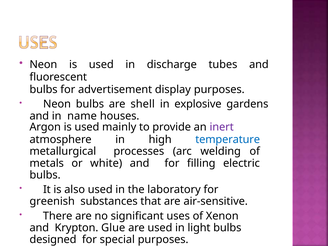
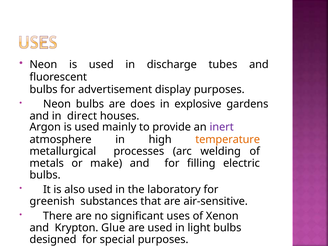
shell: shell -> does (143, 104)
name: name -> direct (82, 116)
temperature colour: blue -> orange (228, 140)
white: white -> make (106, 163)
